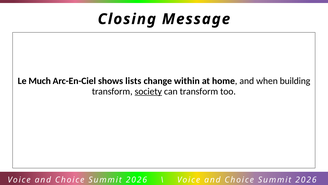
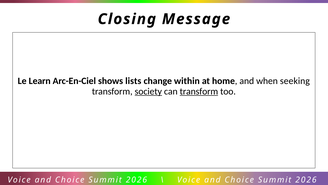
Much: Much -> Learn (40, 81)
building: building -> seeking (295, 81)
transform underline: none -> present (199, 91)
